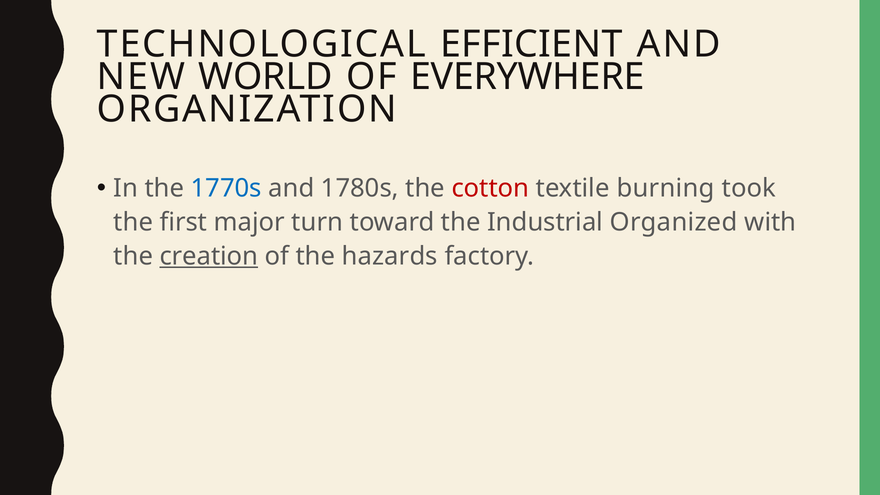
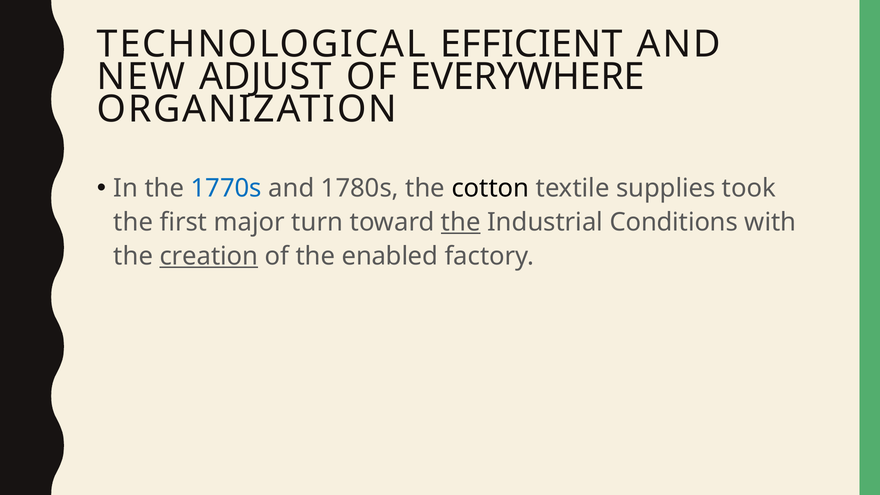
WORLD: WORLD -> ADJUST (265, 77)
cotton colour: red -> black (490, 189)
burning: burning -> supplies (666, 189)
the underline: none -> present (461, 222)
Organized: Organized -> Conditions (674, 222)
hazards: hazards -> enabled (390, 256)
